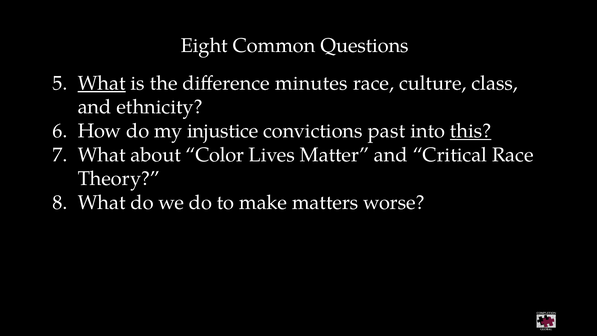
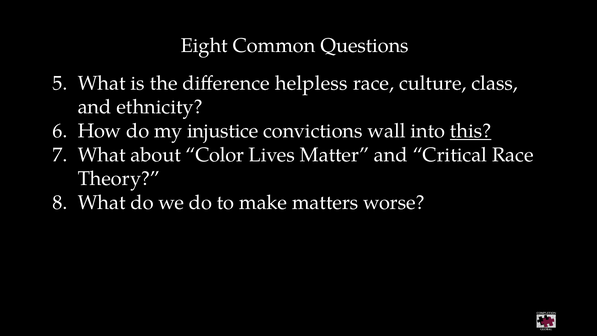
What underline: present -> none (102, 83)
minutes: minutes -> helpless (311, 83)
past: past -> wall (387, 131)
